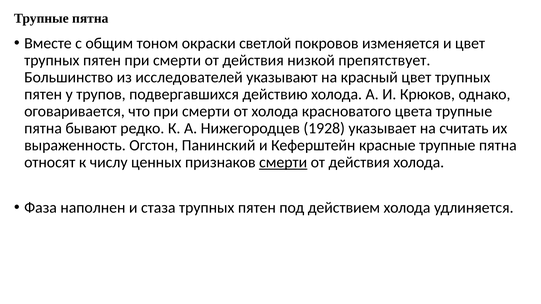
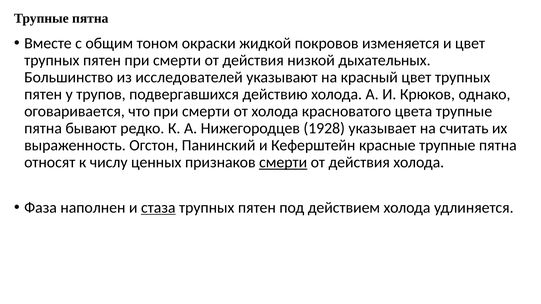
светлой: светлой -> жидкой (265, 43)
препятствует: препятствует -> дыхательных (384, 60)
стаза underline: none -> present (158, 208)
